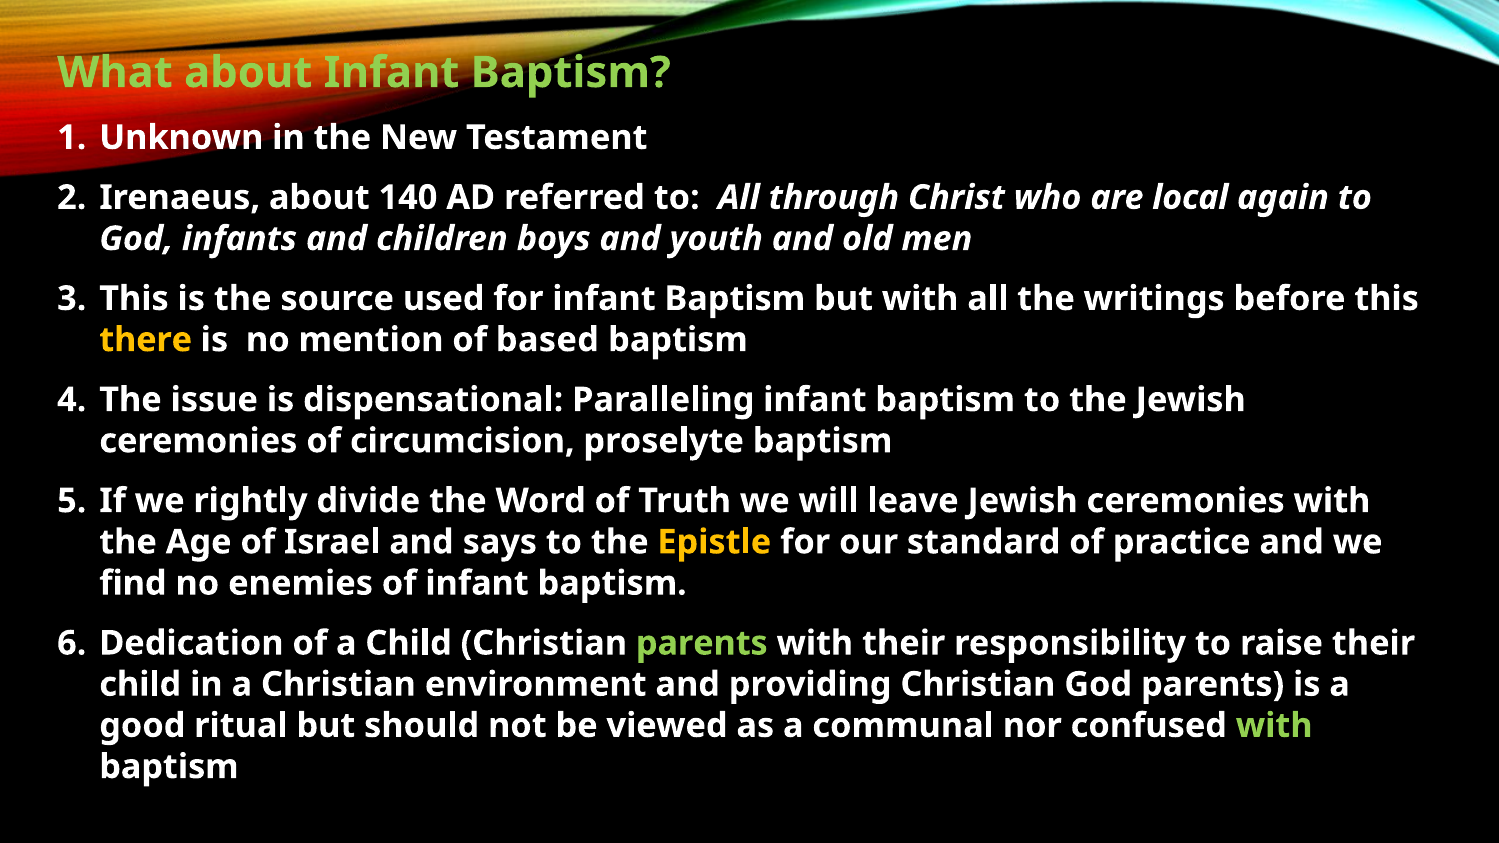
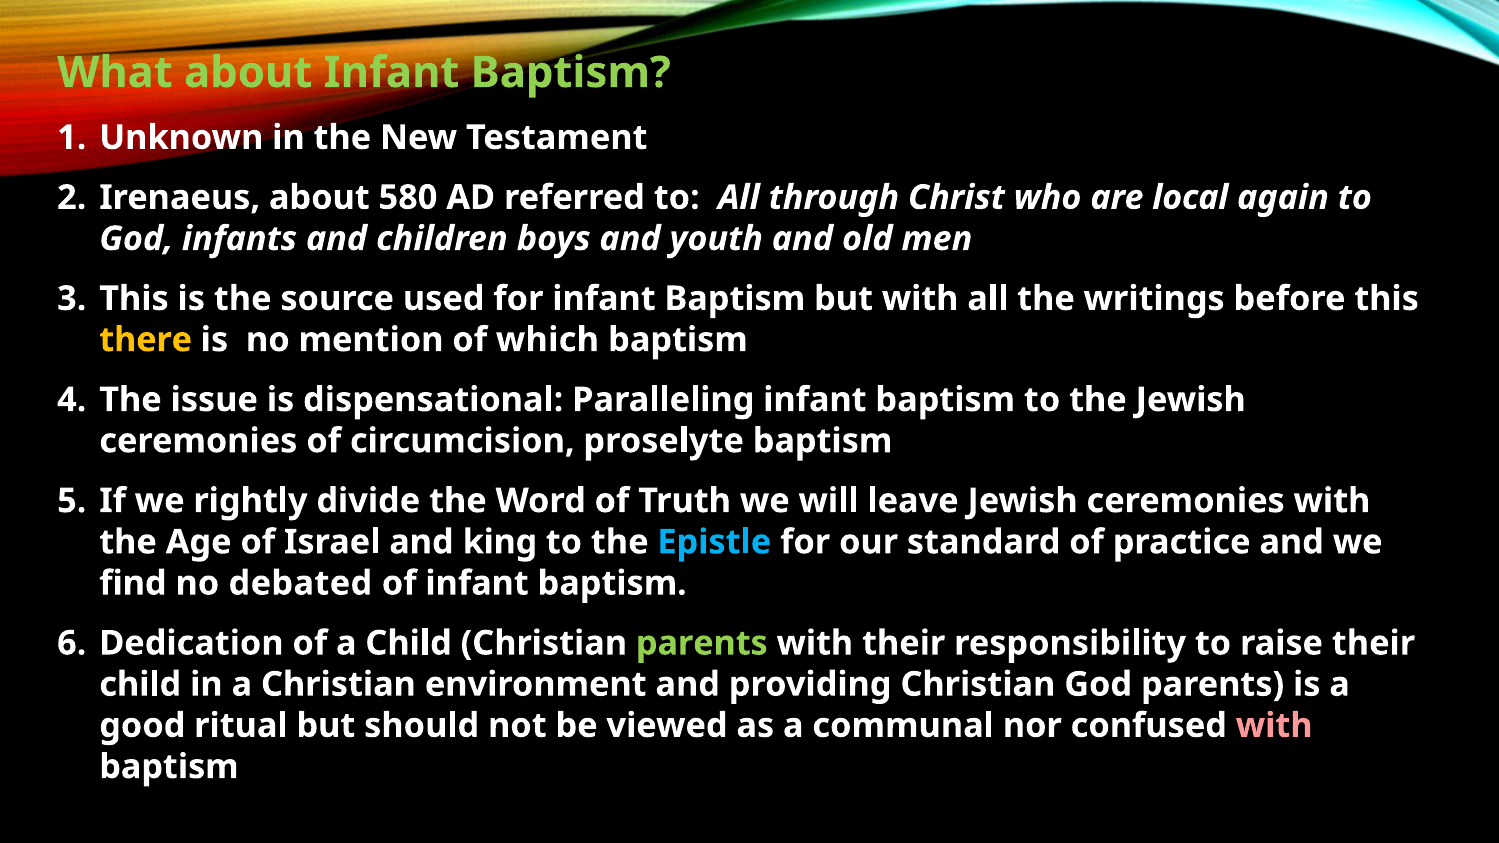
140: 140 -> 580 (408, 198)
based: based -> which (547, 340)
says: says -> king (500, 542)
Epistle colour: yellow -> light blue (714, 542)
enemies: enemies -> debated (300, 583)
with colour: light green -> pink (1274, 726)
